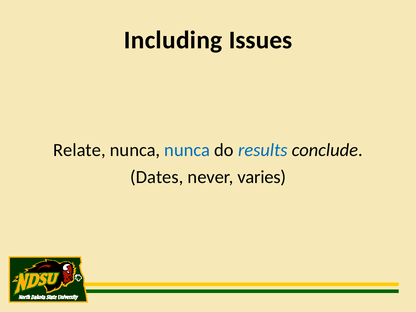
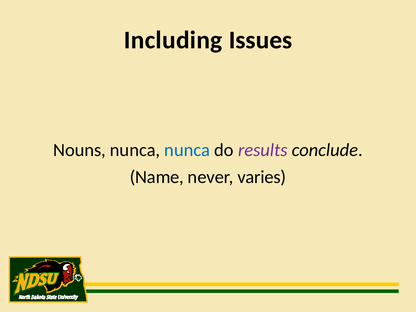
Relate: Relate -> Nouns (79, 150)
results colour: blue -> purple (263, 150)
Dates: Dates -> Name (157, 177)
